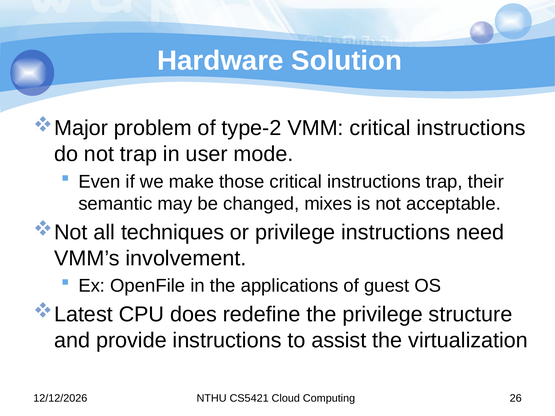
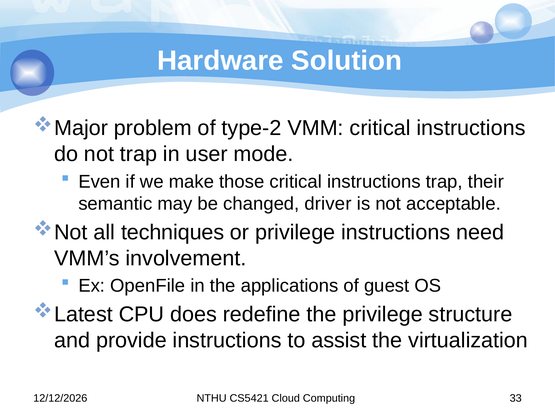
mixes: mixes -> driver (328, 204)
26: 26 -> 33 (516, 399)
